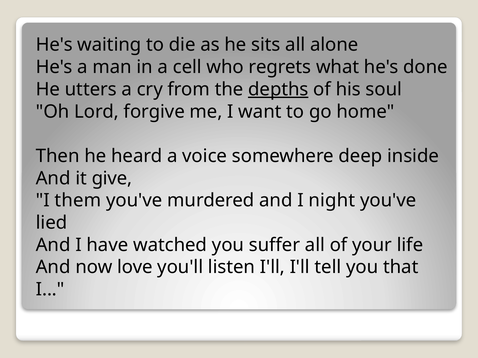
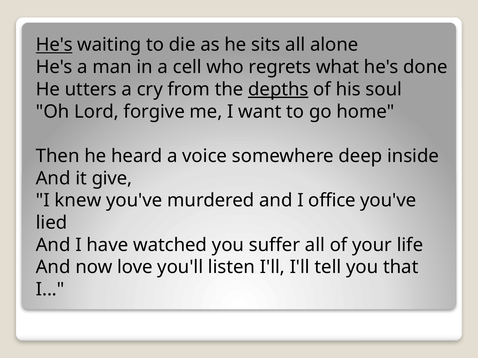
He's underline: none -> present (54, 45)
them: them -> knew (78, 201)
night: night -> office (332, 201)
